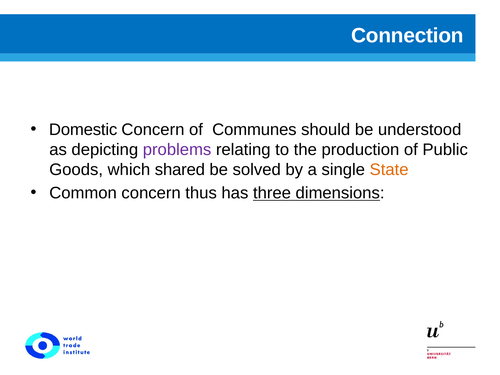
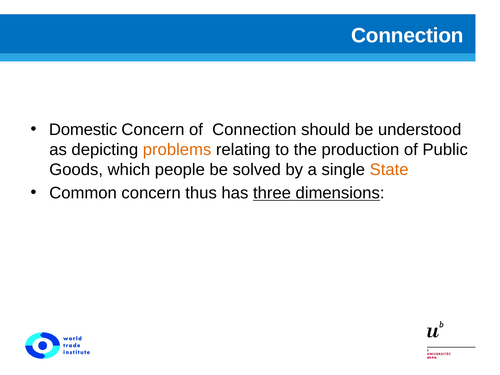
of Communes: Communes -> Connection (254, 130)
problems colour: purple -> orange (177, 150)
shared: shared -> people (180, 170)
